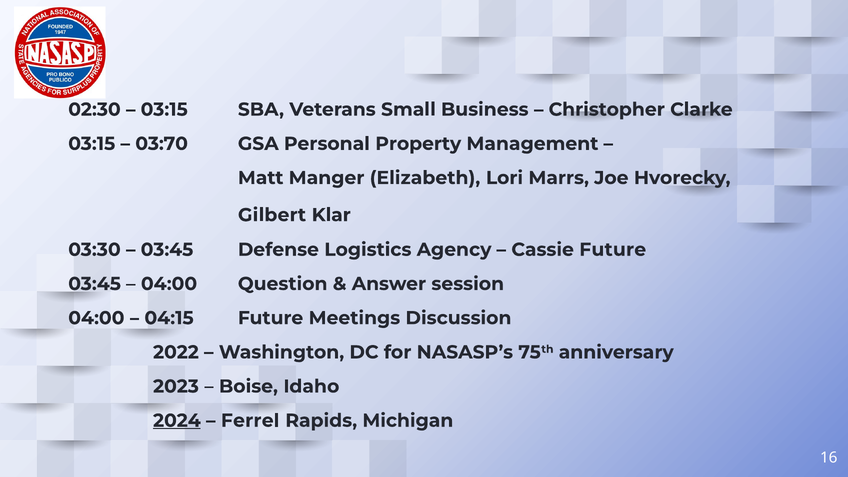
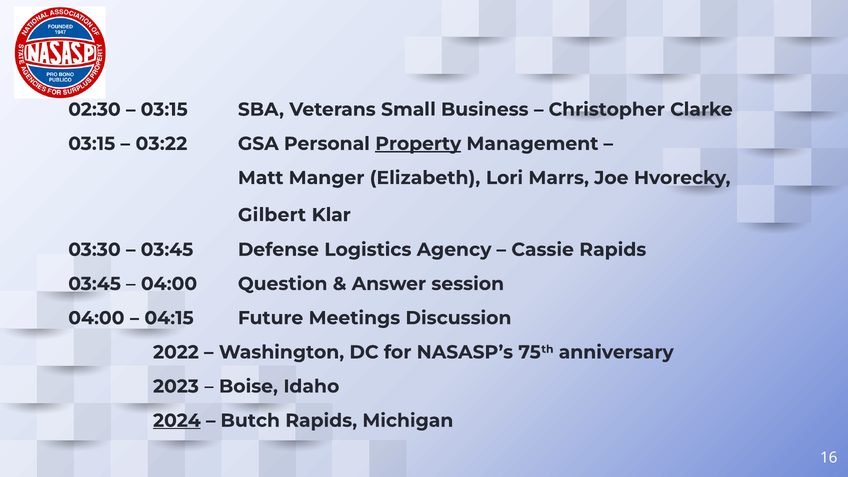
03:70: 03:70 -> 03:22 (161, 144)
Property underline: none -> present (418, 144)
Cassie Future: Future -> Rapids (613, 250)
Ferrel: Ferrel -> Butch (250, 421)
